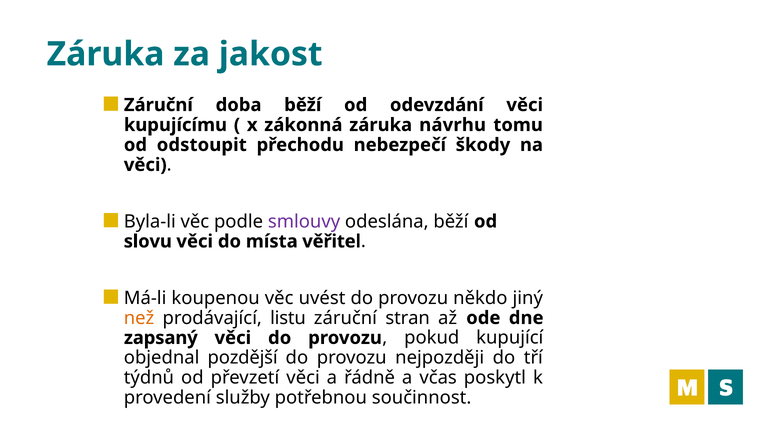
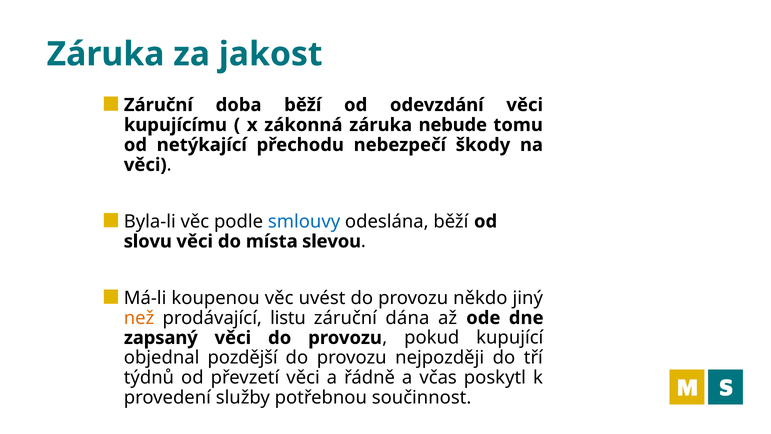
návrhu: návrhu -> nebude (453, 125)
odstoupit: odstoupit -> netýkající (202, 145)
smlouvy colour: purple -> blue (304, 221)
věřitel: věřitel -> slevou (332, 241)
stran: stran -> dána (407, 318)
